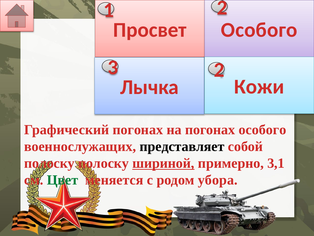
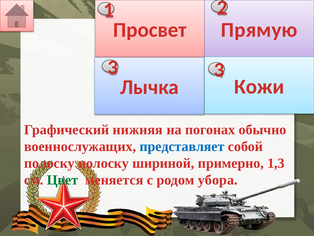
Просвет Особого: Особого -> Прямую (259, 30)
3 2: 2 -> 3 (219, 70)
Графический погонах: погонах -> нижняя (138, 129)
погонах особого: особого -> обычно (262, 129)
представляет colour: black -> blue (182, 146)
шириной underline: present -> none (163, 163)
3,1: 3,1 -> 1,3 (276, 163)
